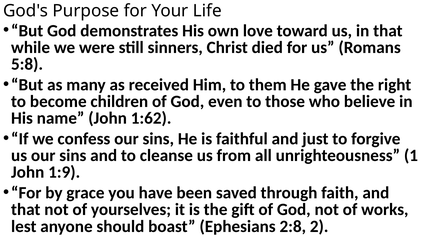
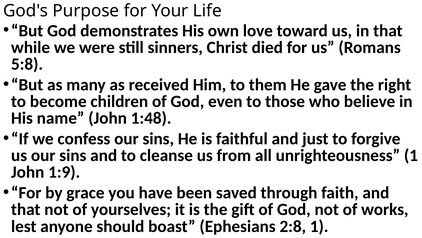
1:62: 1:62 -> 1:48 (151, 118)
2:8 2: 2 -> 1 (319, 226)
